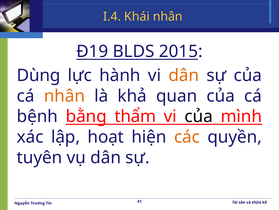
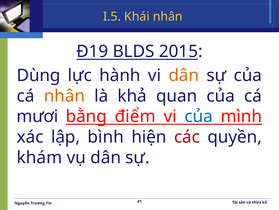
I.4: I.4 -> I.5 (112, 17)
bệnh: bệnh -> mươi (37, 116)
thẩm: thẩm -> điểm (135, 116)
của colour: black -> blue (199, 116)
hoạt: hoạt -> bình (106, 137)
các colour: orange -> red (187, 137)
tuyên: tuyên -> khám (39, 157)
